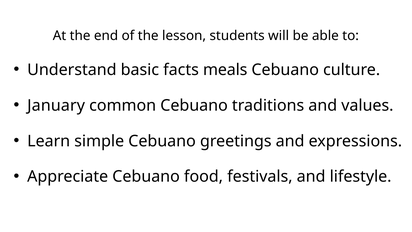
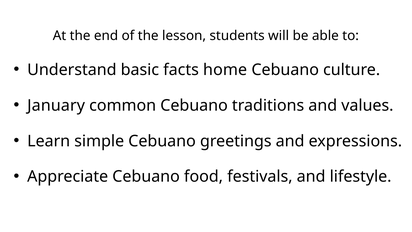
meals: meals -> home (225, 70)
